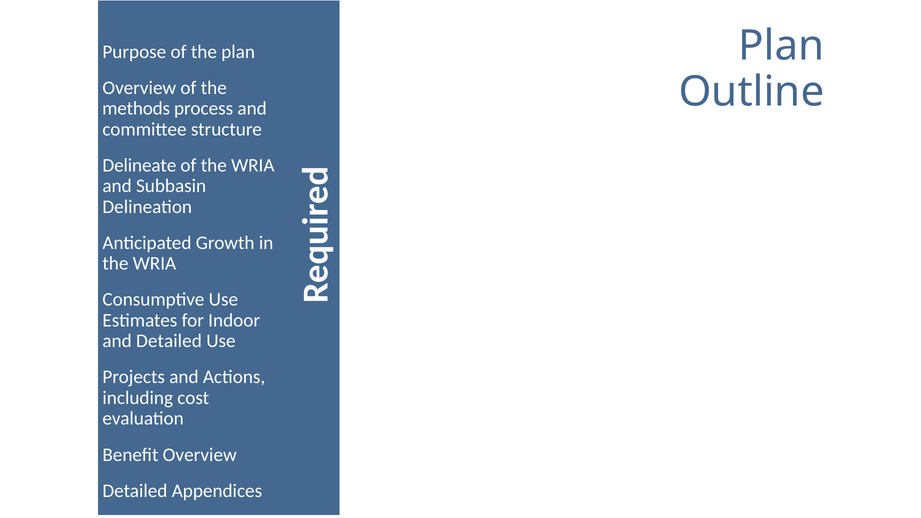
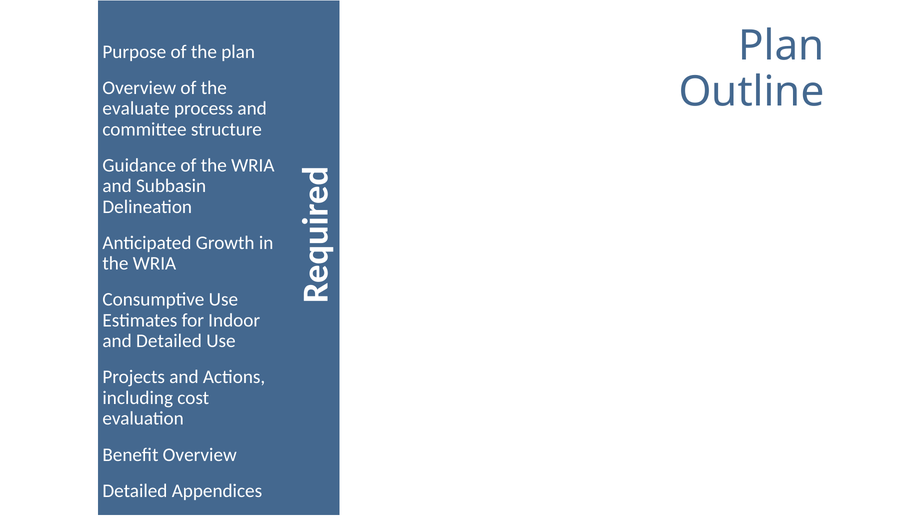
methods: methods -> evaluate (136, 109)
Delineate: Delineate -> Guidance (139, 165)
